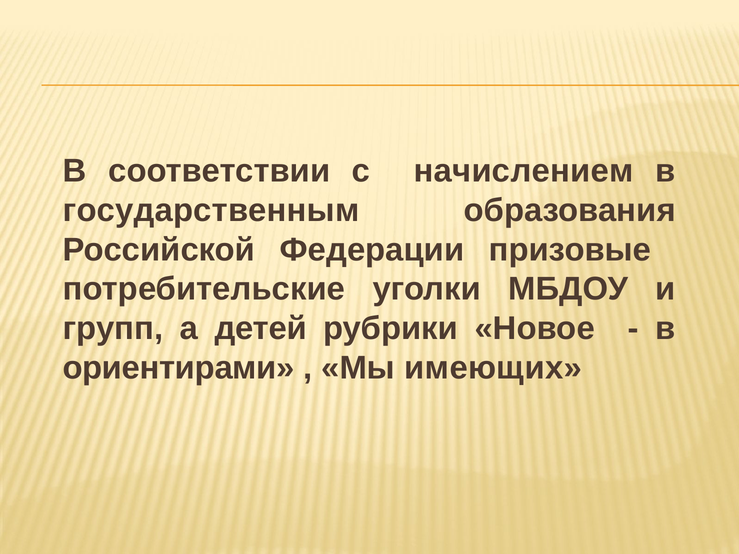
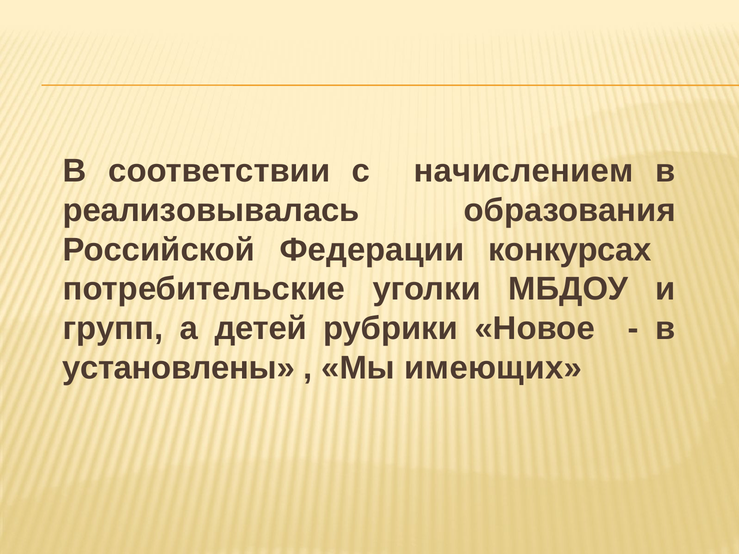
государственным: государственным -> реализовывалась (211, 210)
призовые: призовые -> конкурсах (570, 250)
ориентирами: ориентирами -> установлены (179, 368)
